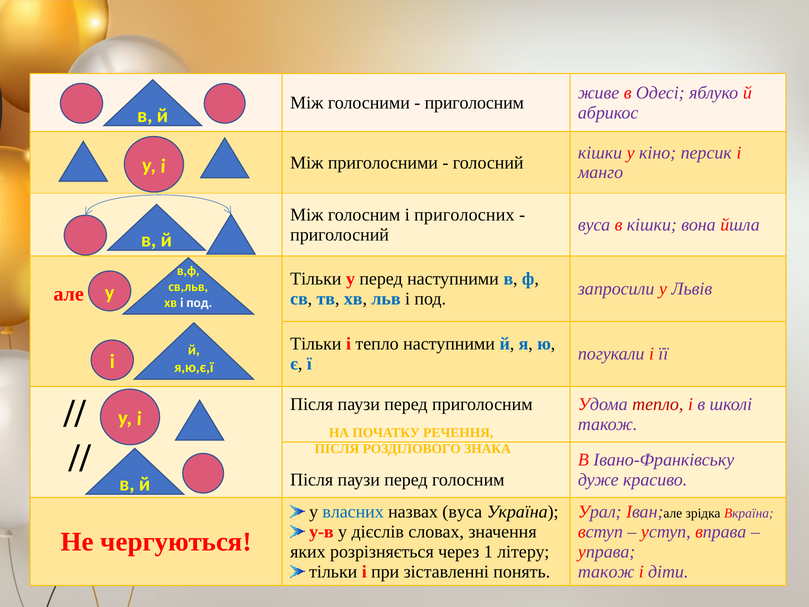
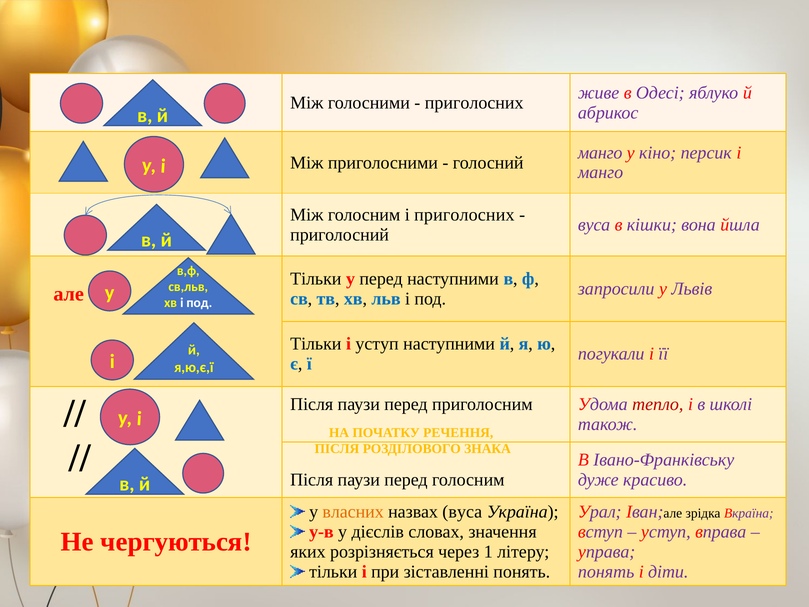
приголосним: приголосним -> приголосних (474, 103)
кішки: кішки -> манго (600, 153)
і тепло: тепло -> уступ (377, 344)
власних colour: blue -> orange (353, 512)
також: також -> понять (606, 571)
